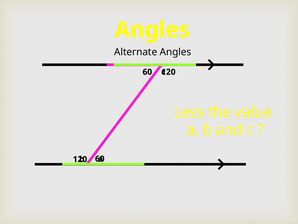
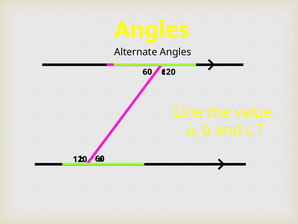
Less: Less -> Line (189, 112)
